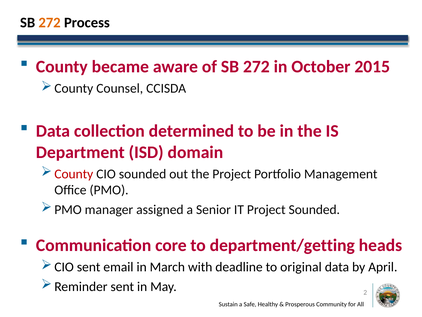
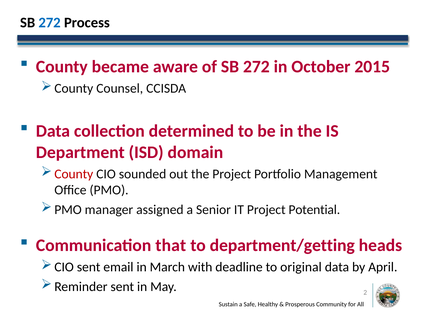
272 colour: orange -> blue (50, 22)
Project Sounded: Sounded -> Potential (314, 209)
core: core -> that (171, 245)
